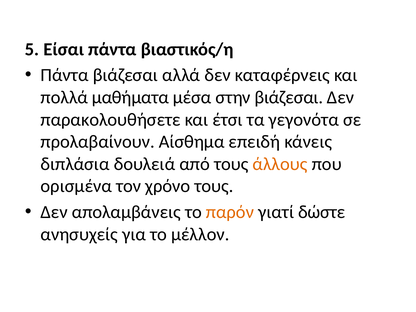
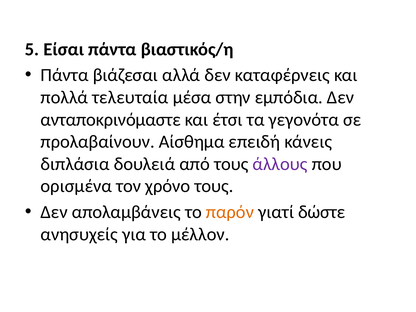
μαθήματα: μαθήματα -> τελευταία (130, 97)
στην βιάζεσαι: βιάζεσαι -> εμπόδια (289, 97)
παρακολουθήσετε: παρακολουθήσετε -> ανταποκρινόμαστε (111, 120)
άλλους colour: orange -> purple (280, 164)
